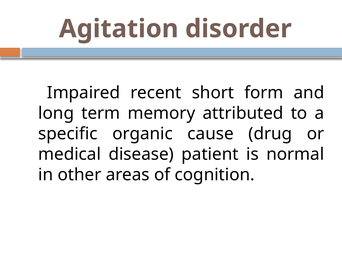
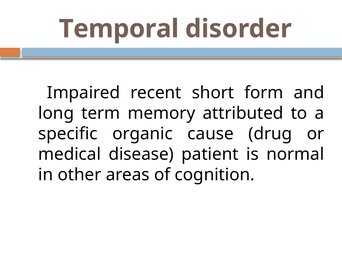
Agitation: Agitation -> Temporal (119, 29)
